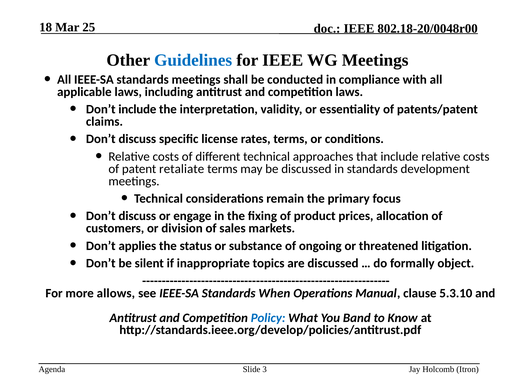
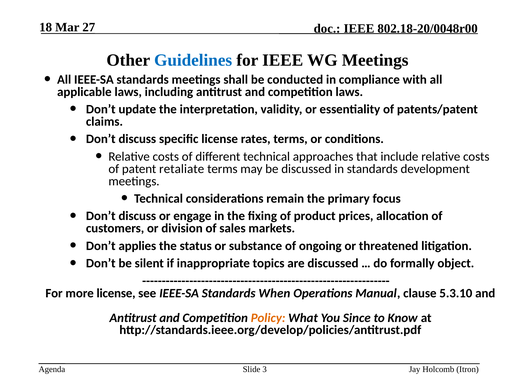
25: 25 -> 27 (89, 27)
Don’t include: include -> update (137, 109)
more allows: allows -> license (116, 293)
Policy colour: blue -> orange (268, 318)
Band: Band -> Since (357, 318)
